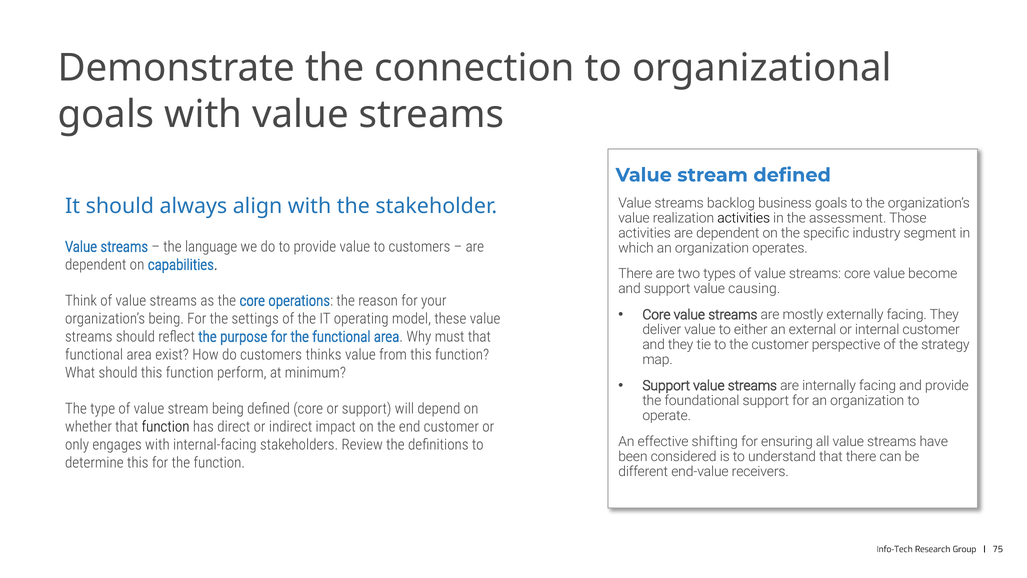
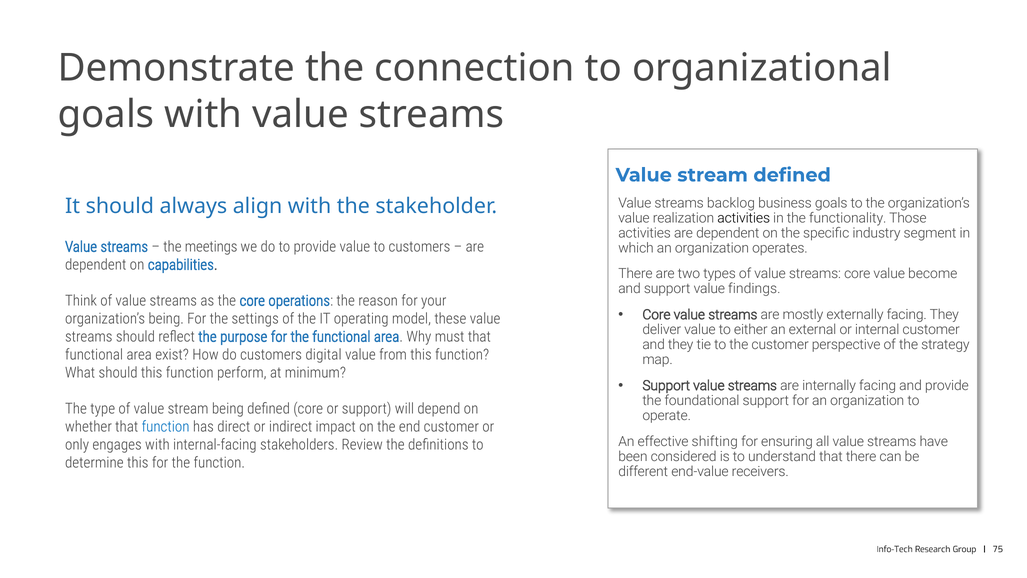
assessment: assessment -> functionality (848, 218)
language: language -> meetings (211, 247)
causing: causing -> findings (754, 289)
thinks: thinks -> digital (324, 355)
function colour: black -> blue (166, 426)
